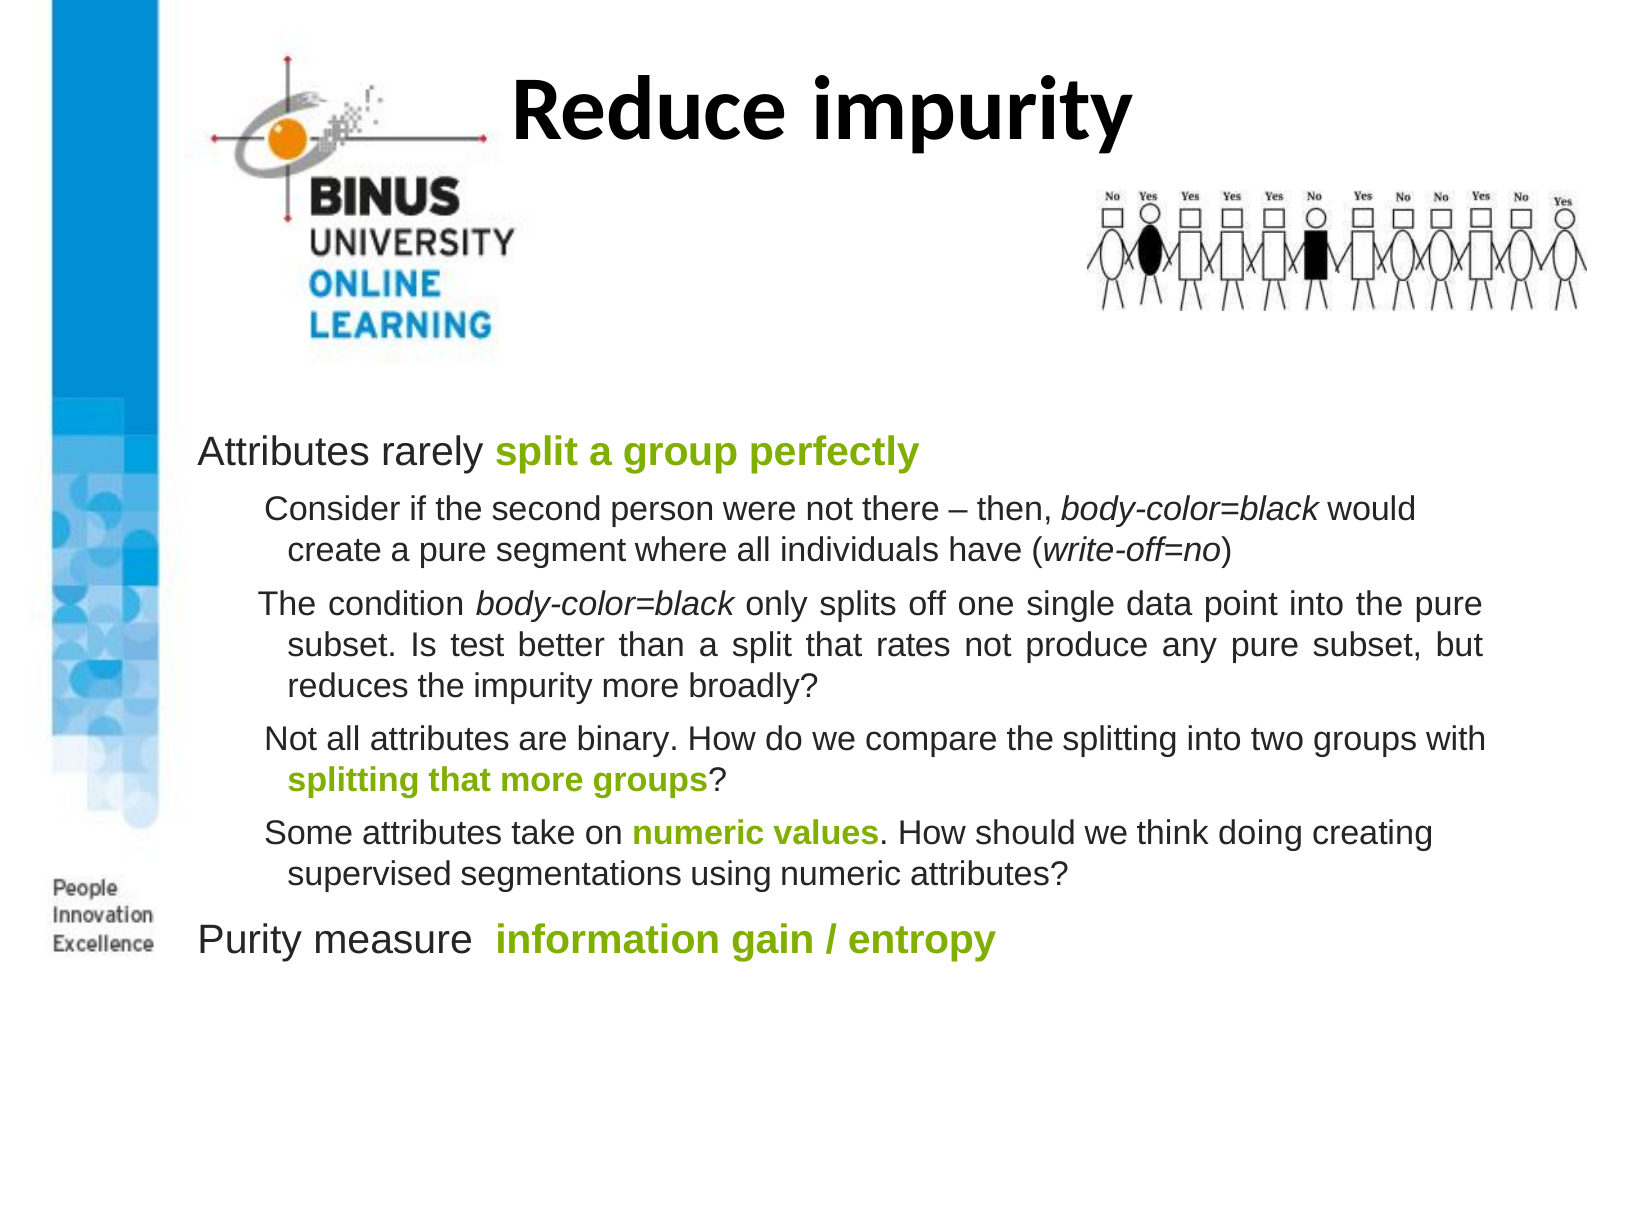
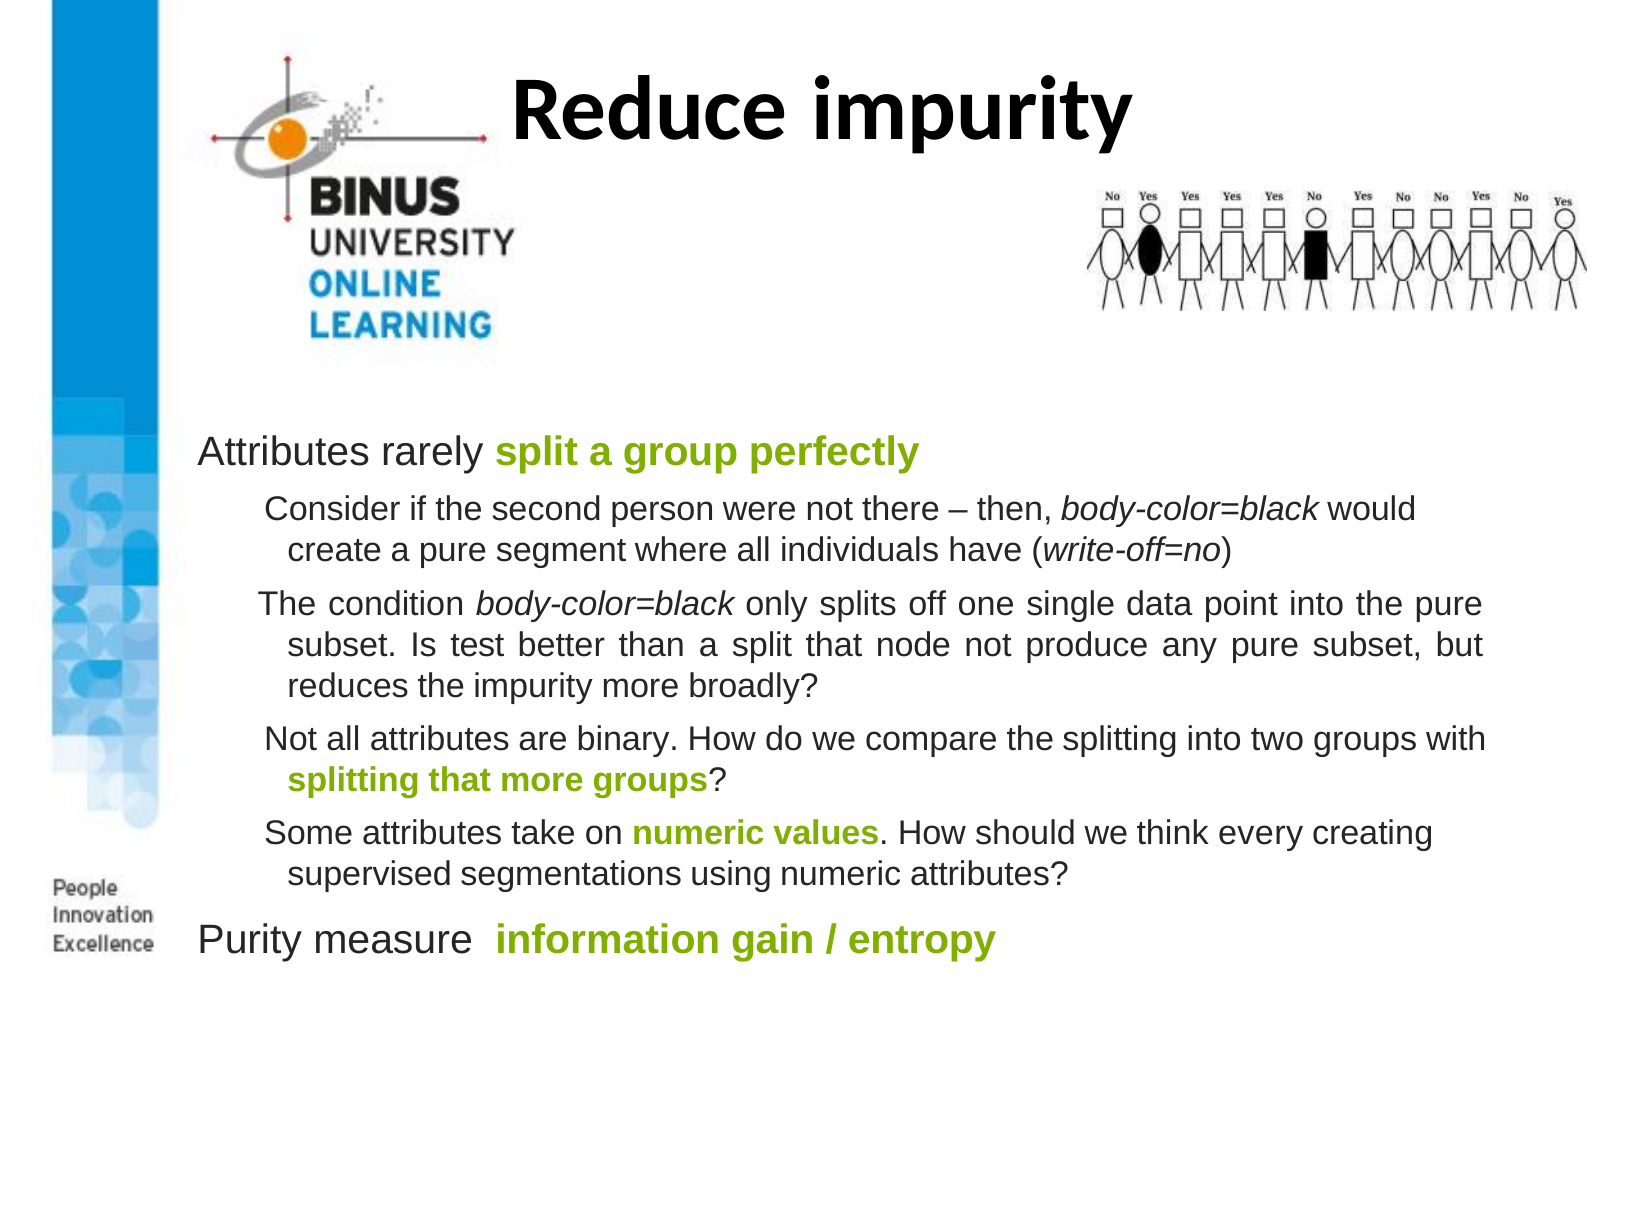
rates: rates -> node (913, 645)
doing: doing -> every (1261, 834)
